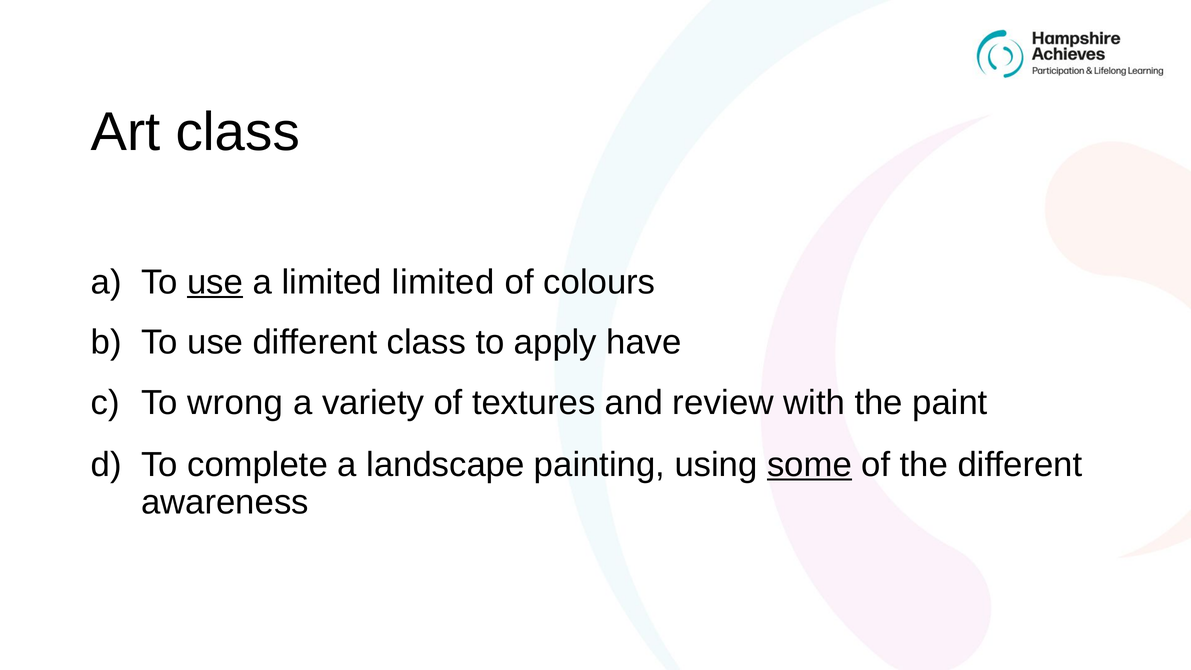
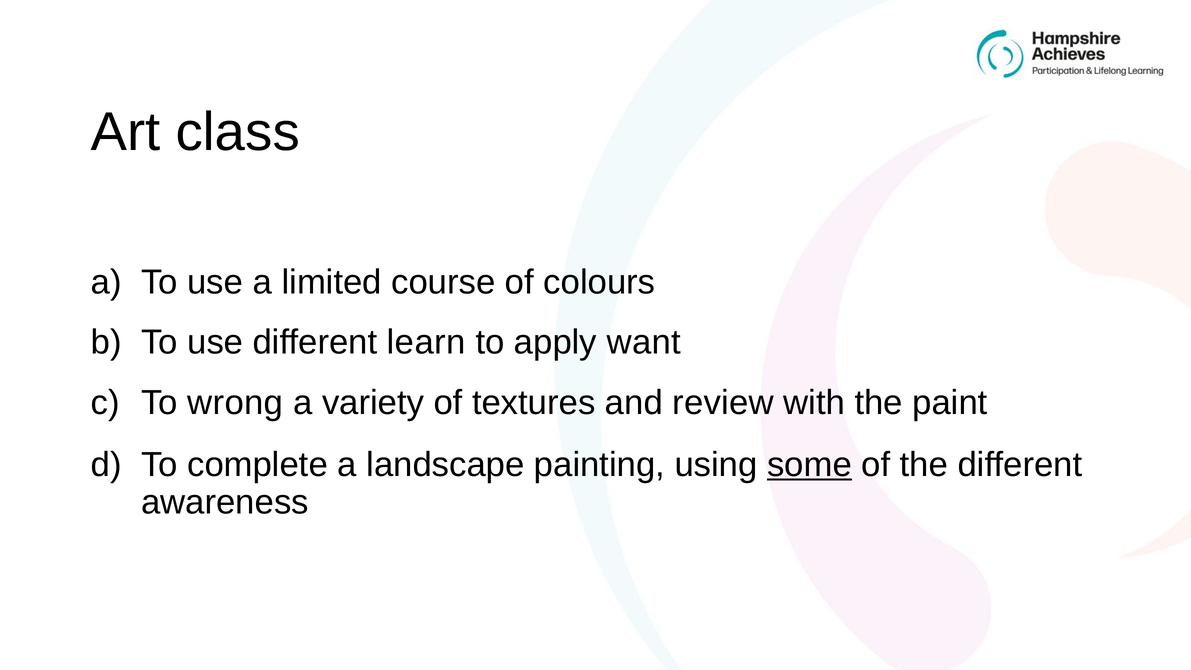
use underline: present -> none (215, 282)
limited limited: limited -> course (443, 282)
different class: class -> learn (426, 342)
have: have -> want (644, 342)
